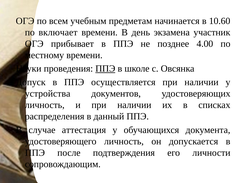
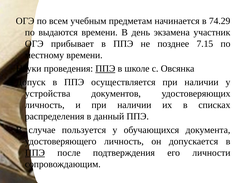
10.60: 10.60 -> 74.29 (220, 21)
включает: включает -> выдаются (58, 32)
4.00: 4.00 -> 7.15 (205, 44)
аттестация: аттестация -> пользуется (84, 130)
ППЭ underline: none -> present (35, 153)
